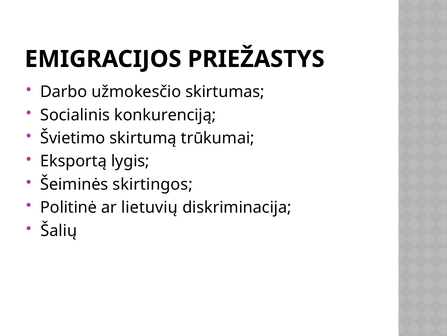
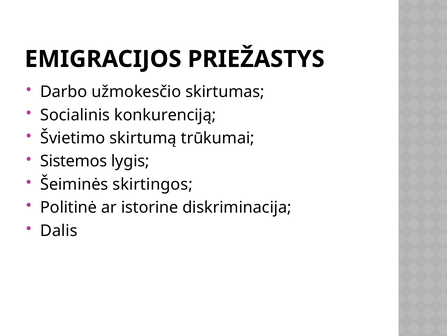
Eksportą: Eksportą -> Sistemos (74, 161)
lietuvių: lietuvių -> istorine (150, 207)
Šalių: Šalių -> Dalis (59, 230)
